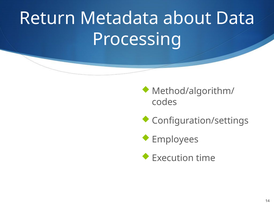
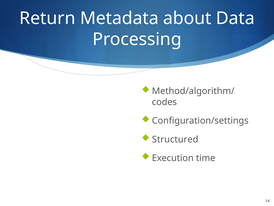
Employees: Employees -> Structured (175, 139)
